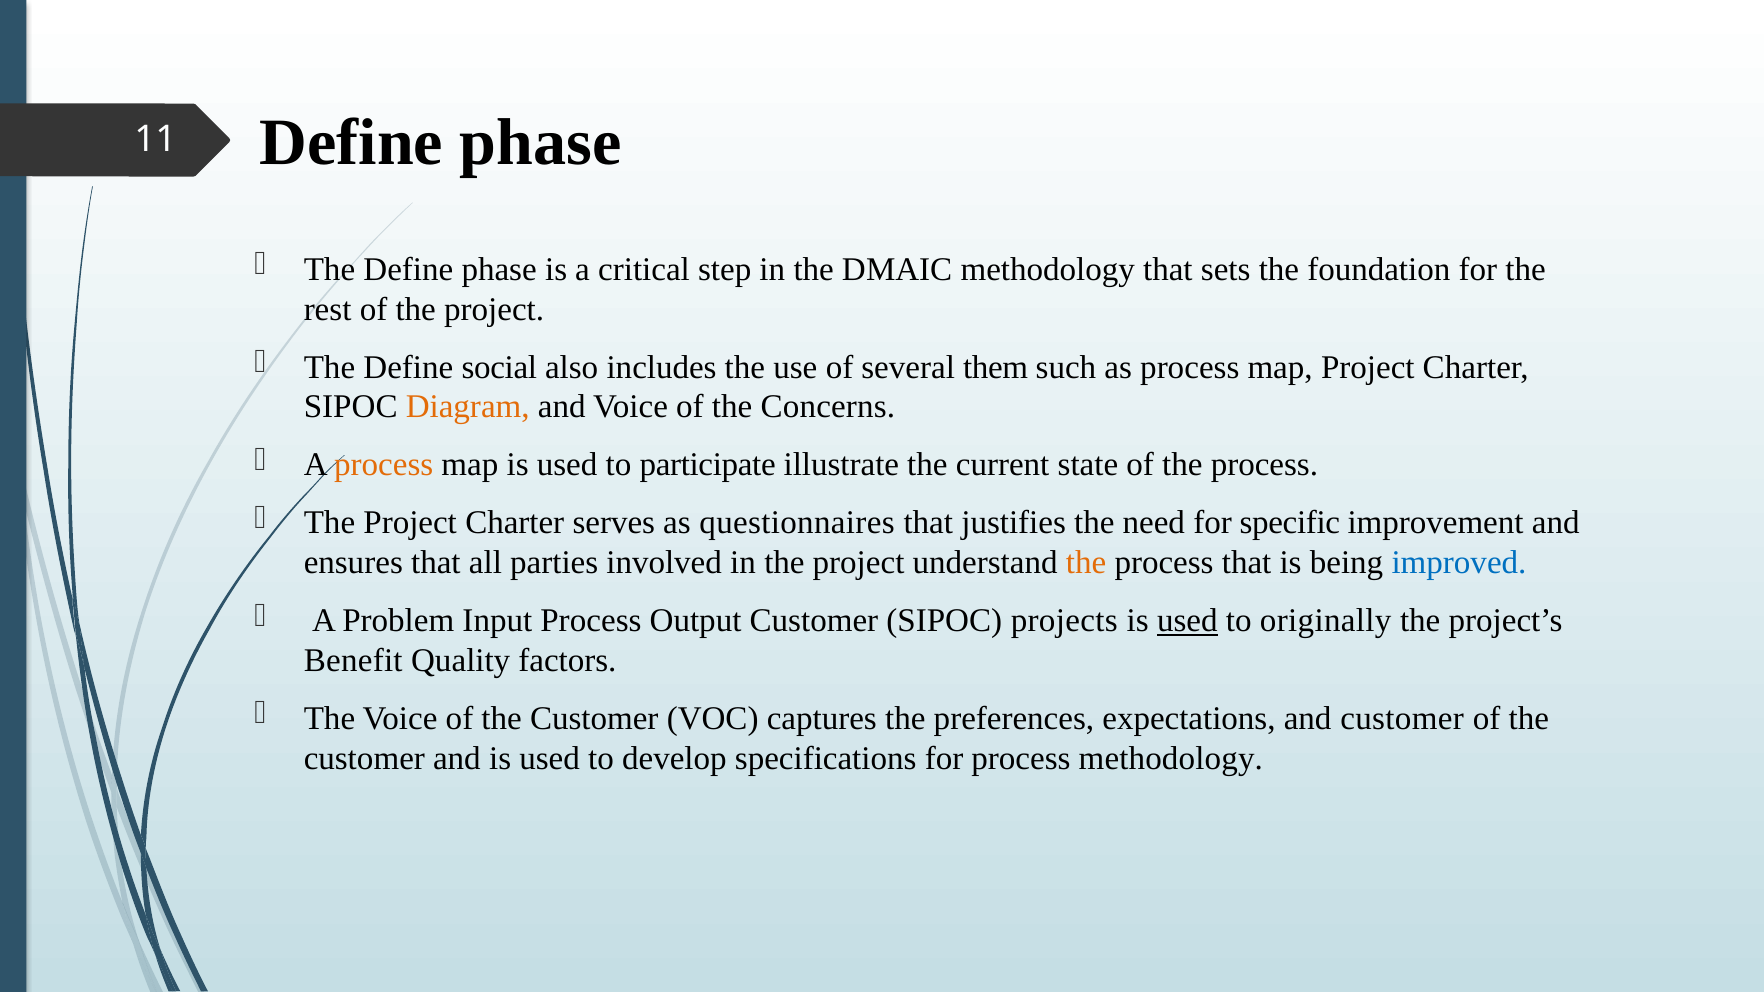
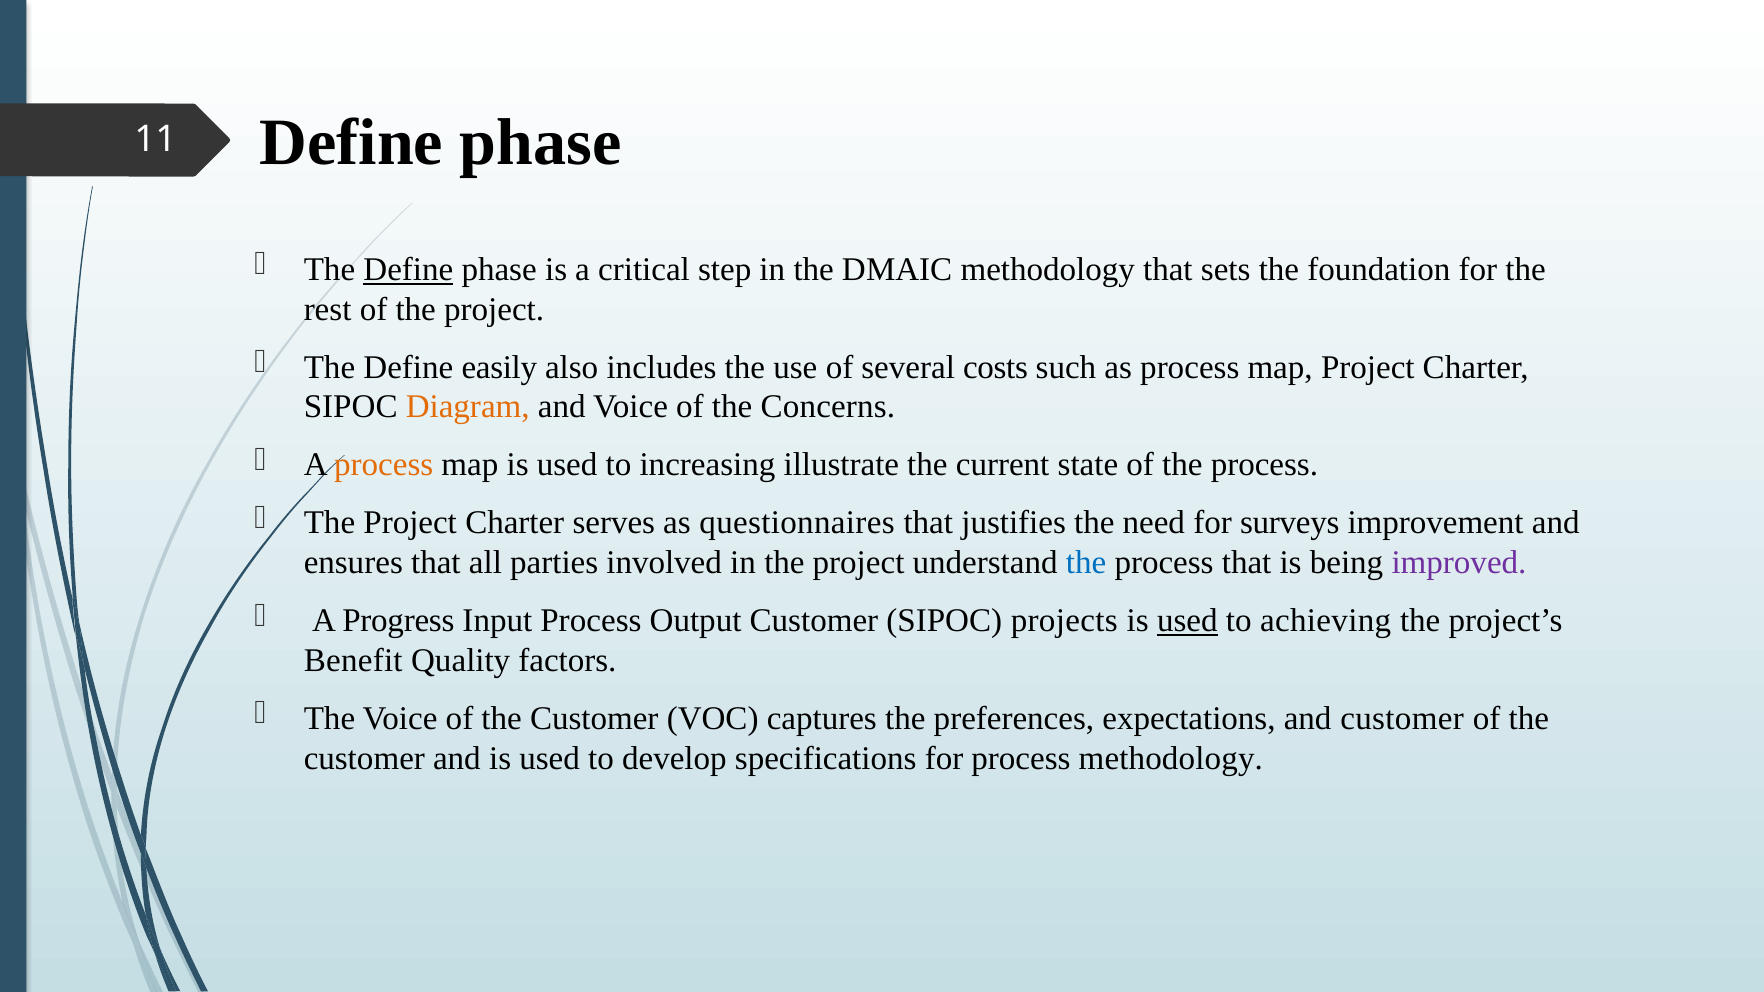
Define underline: none -> present (408, 270)
social: social -> easily (499, 367)
them: them -> costs (996, 367)
participate: participate -> increasing (707, 465)
specific: specific -> surveys (1290, 523)
the colour: orange -> blue (1086, 563)
improved colour: blue -> purple (1459, 563)
Problem: Problem -> Progress (398, 621)
originally: originally -> achieving (1326, 621)
